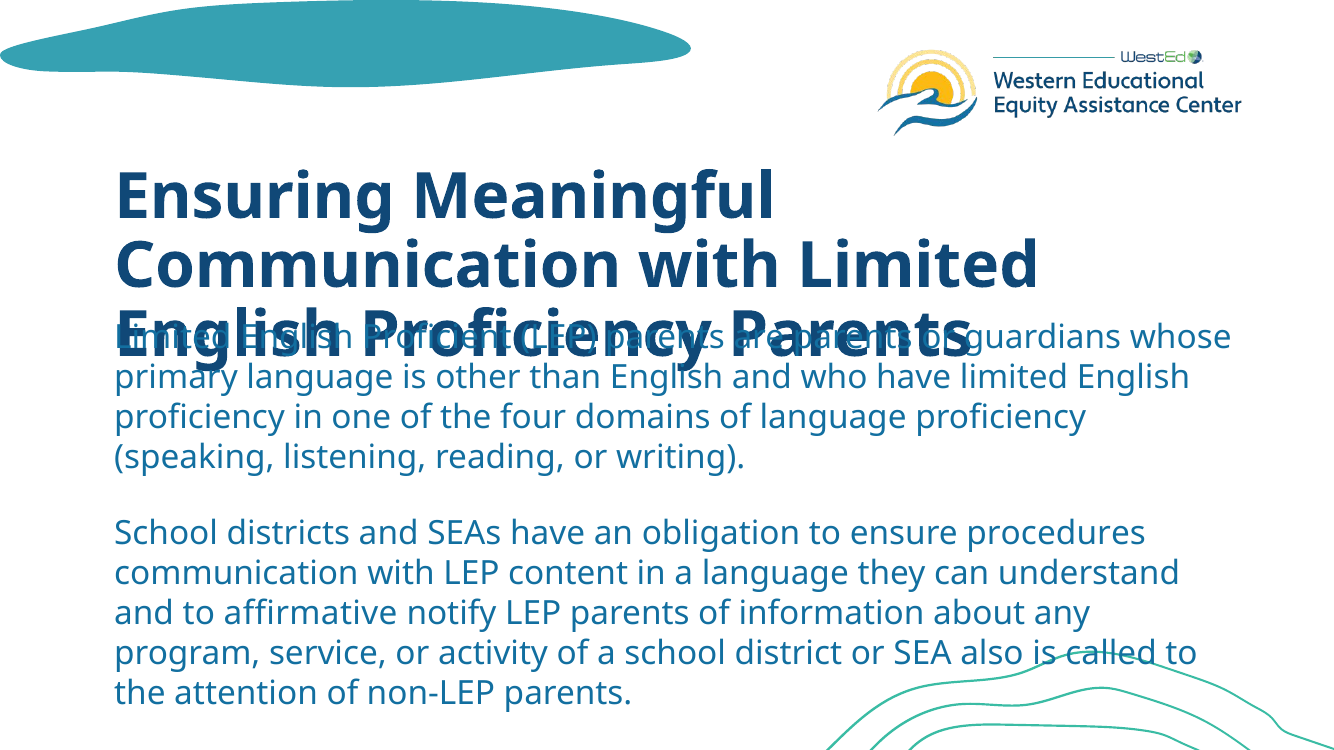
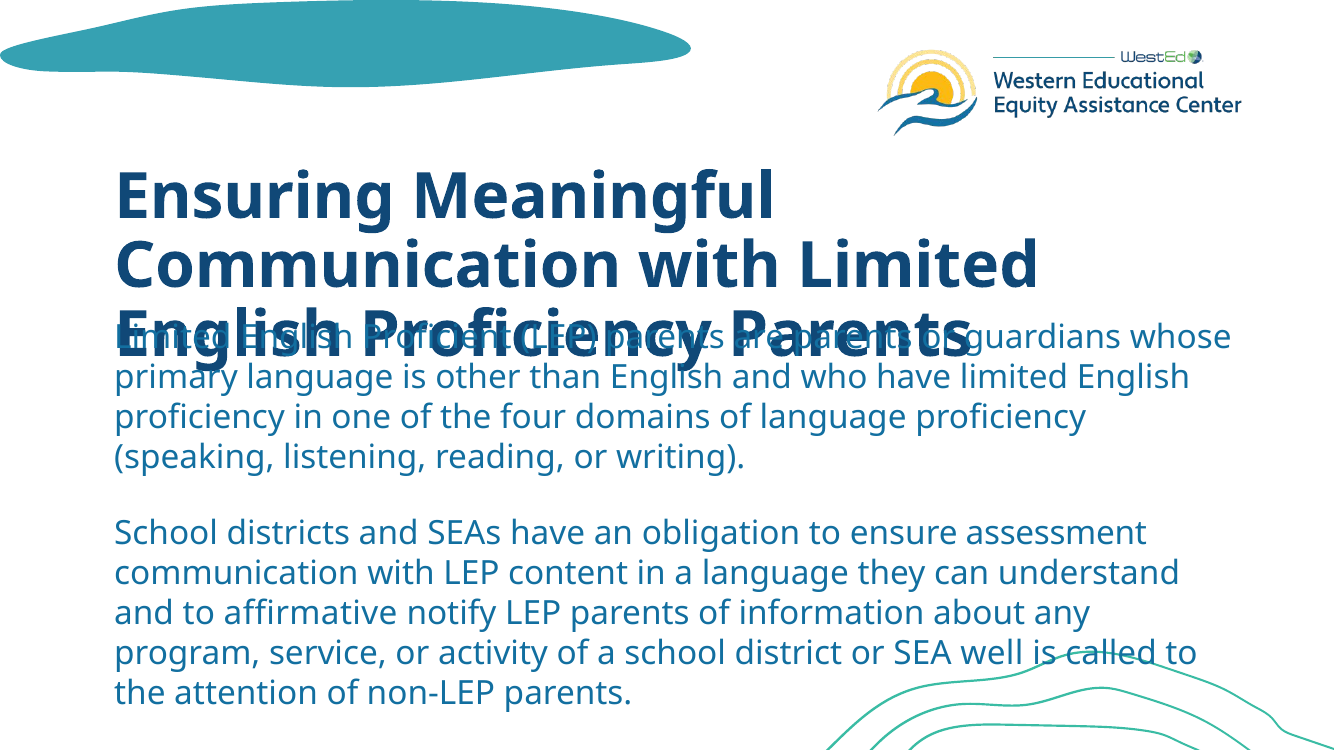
procedures: procedures -> assessment (1056, 534)
also: also -> well (992, 654)
